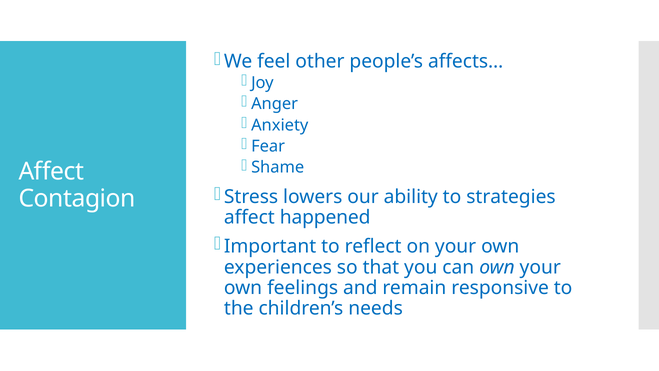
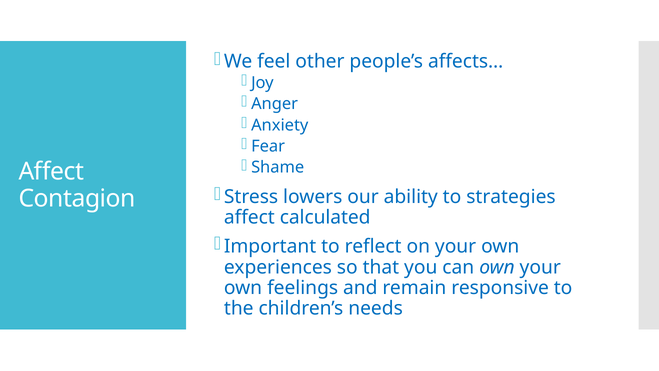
happened: happened -> calculated (325, 217)
